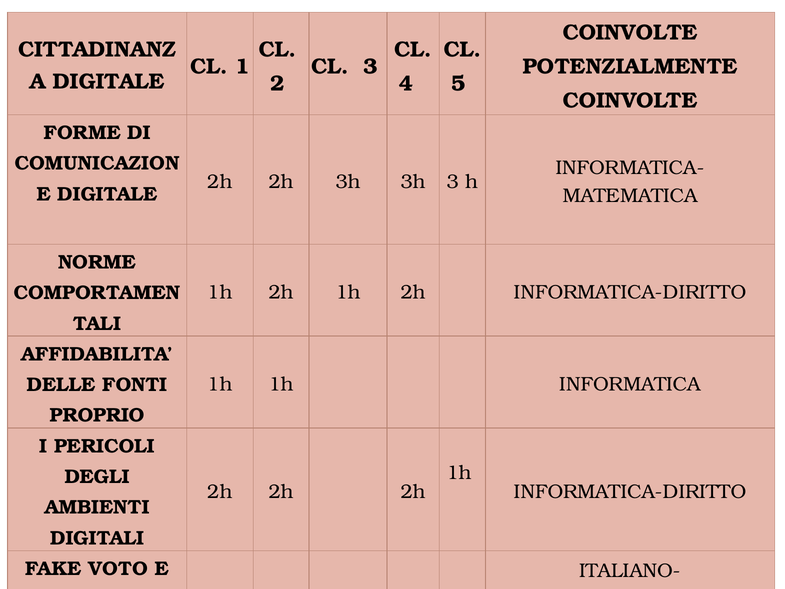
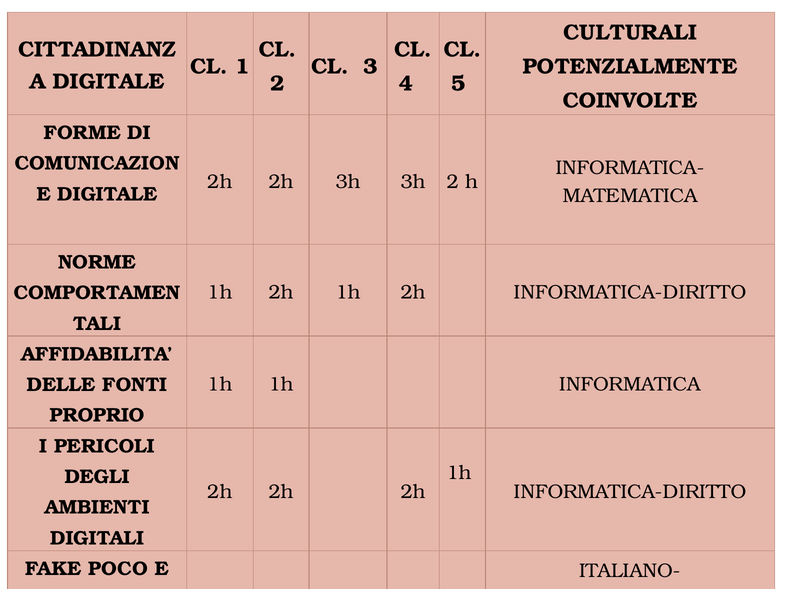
COINVOLTE: COINVOLTE -> CULTURALI (630, 32)
3: 3 -> 2 (453, 182)
VOTO: VOTO -> POCO (118, 569)
